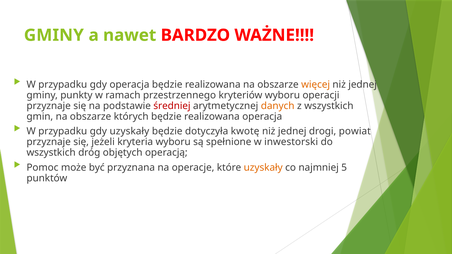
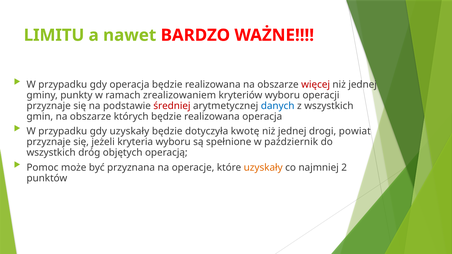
GMINY: GMINY -> LIMITU (54, 35)
więcej colour: orange -> red (316, 85)
przestrzennego: przestrzennego -> zrealizowaniem (180, 95)
danych colour: orange -> blue (278, 106)
inwestorski: inwestorski -> październik (291, 142)
5: 5 -> 2 (344, 168)
